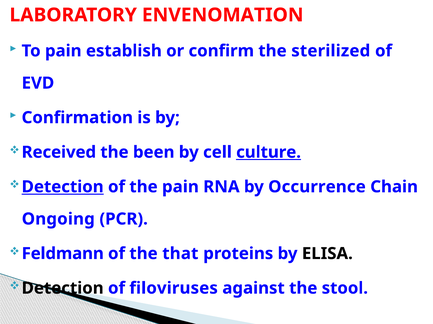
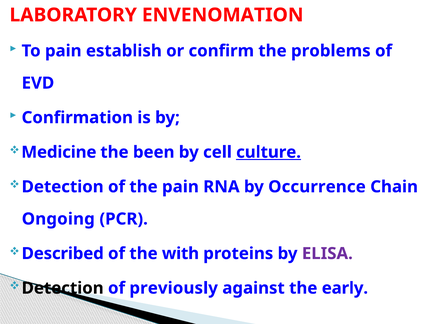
sterilized: sterilized -> problems (331, 51)
Received: Received -> Medicine (59, 153)
Detection underline: present -> none (63, 187)
Feldmann: Feldmann -> Described (63, 254)
that: that -> with (181, 254)
ELISA colour: black -> purple (327, 254)
filoviruses: filoviruses -> previously (174, 289)
stool: stool -> early (345, 289)
